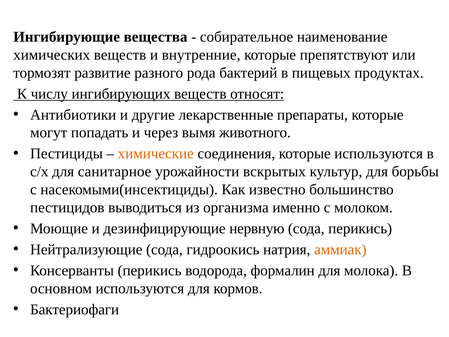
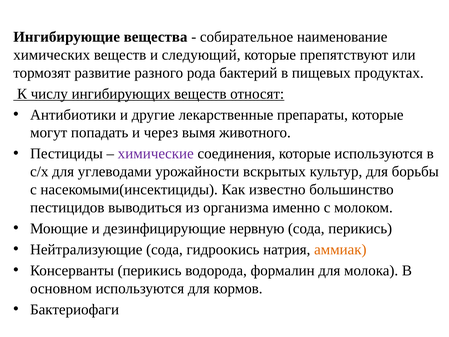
внутренние: внутренние -> следующий (201, 55)
химические colour: orange -> purple (156, 154)
санитарное: санитарное -> углеводами (115, 172)
